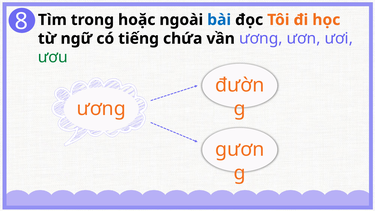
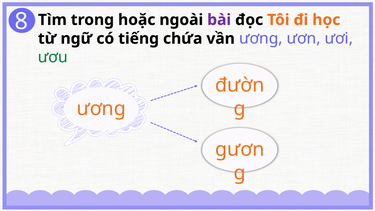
bài colour: blue -> purple (219, 20)
